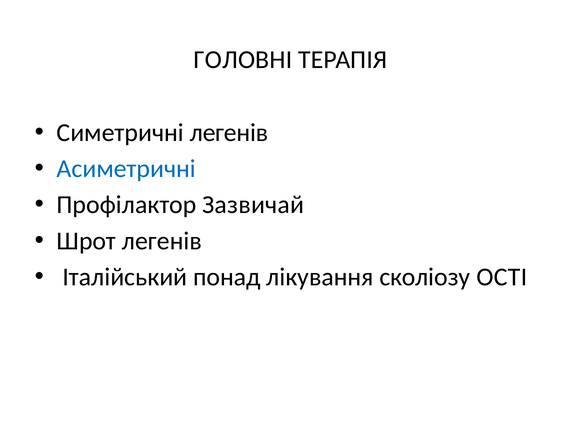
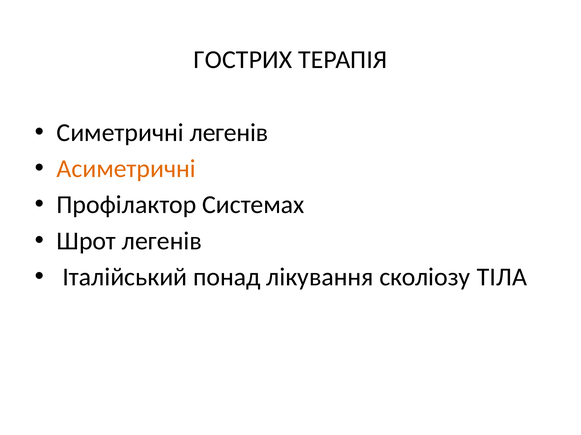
ГОЛОВНІ: ГОЛОВНІ -> ГОСТРИХ (243, 60)
Асиметричні colour: blue -> orange (126, 169)
Зазвичай: Зазвичай -> Системах (253, 205)
ОСТІ: ОСТІ -> ТІЛА (502, 277)
